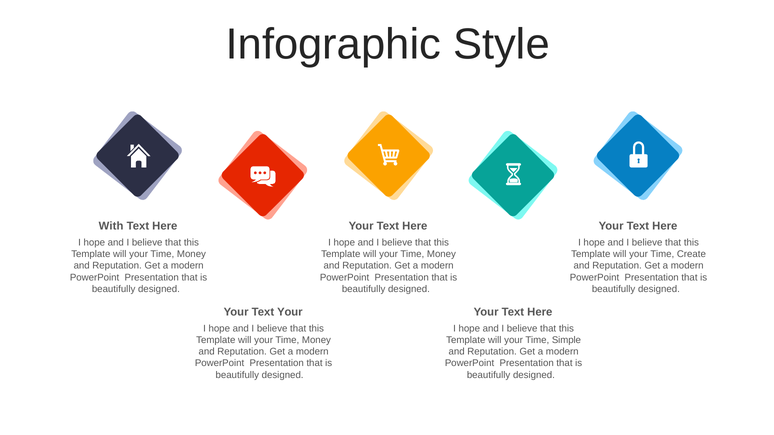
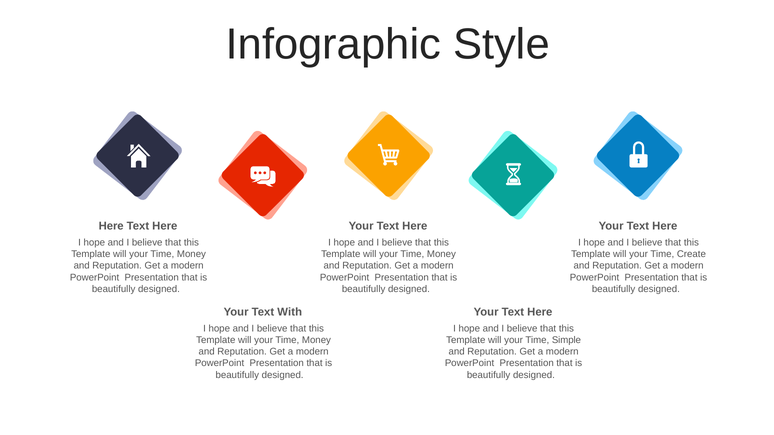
With: With -> Here (111, 226)
Text Your: Your -> With (290, 312)
